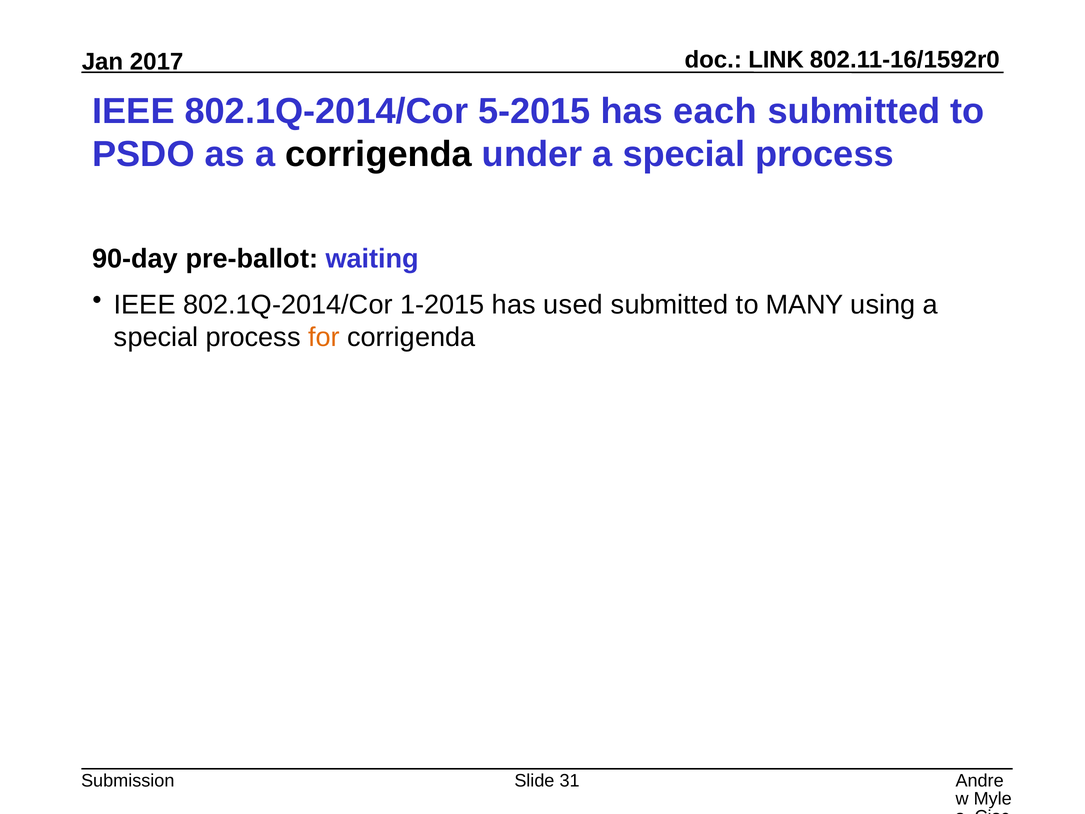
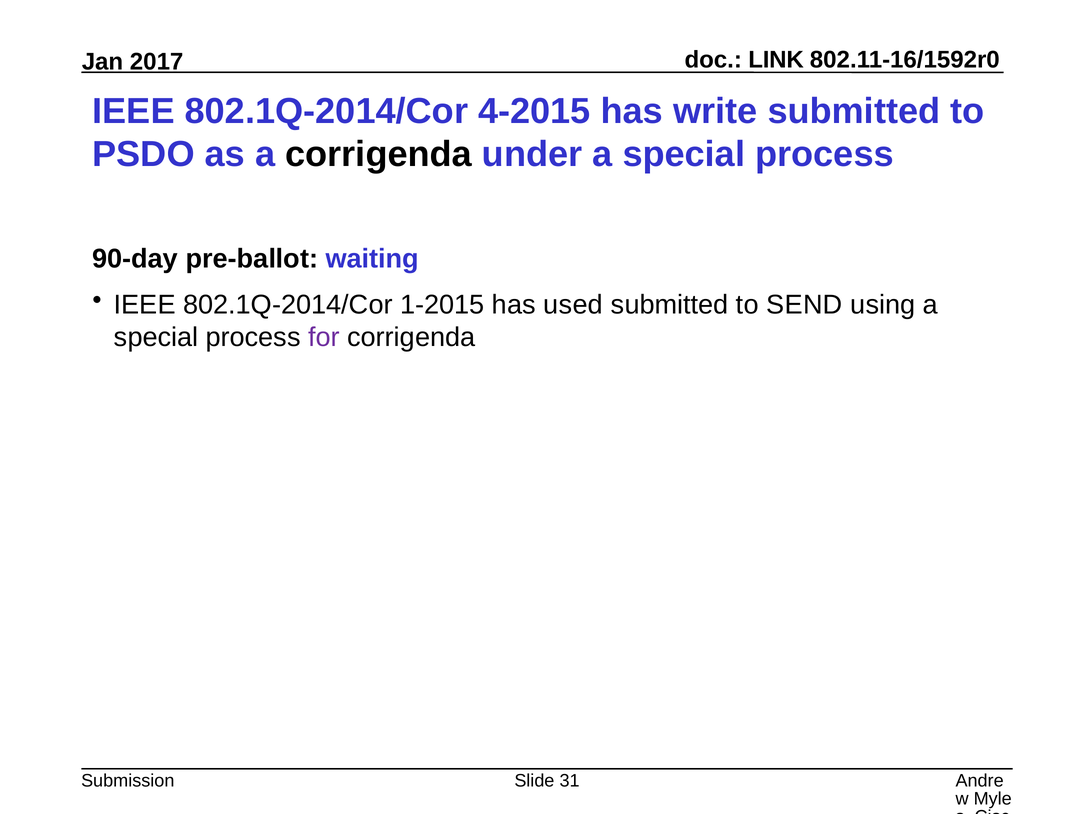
5-2015: 5-2015 -> 4-2015 (534, 111)
each: each -> write (715, 111)
MANY: MANY -> SEND (804, 305)
for colour: orange -> purple (324, 337)
